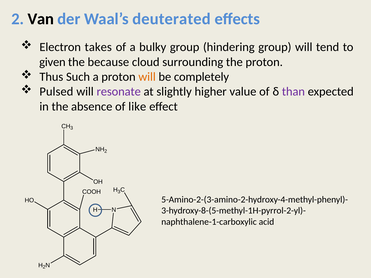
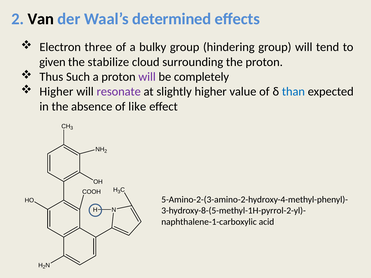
deuterated: deuterated -> determined (172, 19)
takes: takes -> three (98, 47)
because: because -> stabilize (108, 62)
will colour: orange -> purple (147, 77)
Pulsed: Pulsed -> Higher (56, 92)
than colour: purple -> blue (293, 92)
